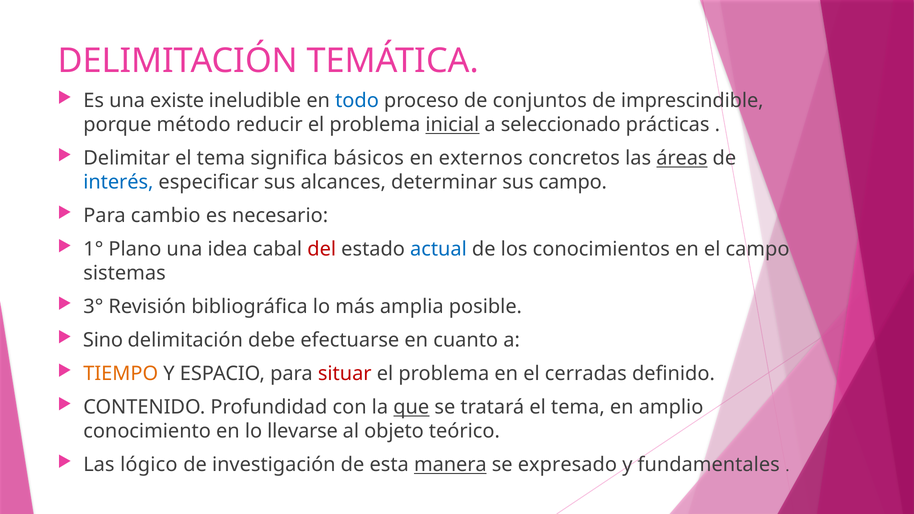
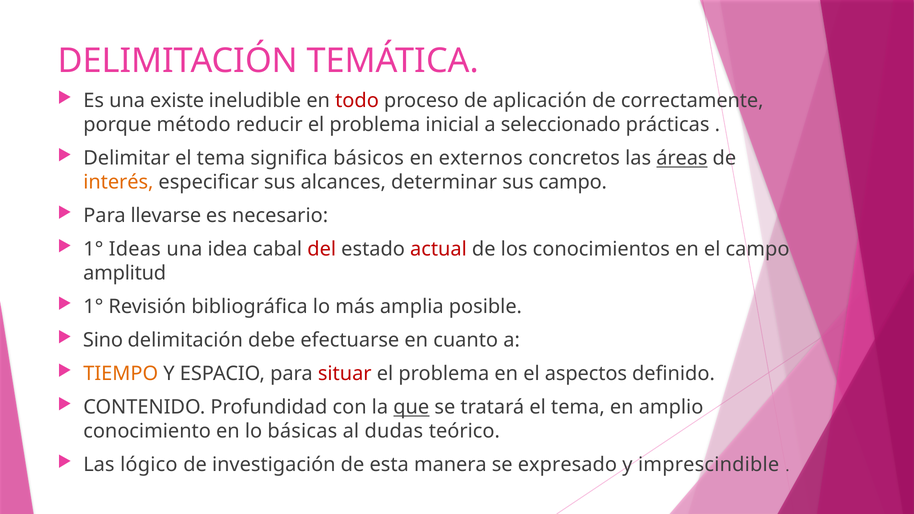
todo colour: blue -> red (357, 101)
conjuntos: conjuntos -> aplicación (540, 101)
imprescindible: imprescindible -> correctamente (692, 101)
inicial underline: present -> none (452, 125)
interés colour: blue -> orange (118, 182)
cambio: cambio -> llevarse (166, 216)
Plano: Plano -> Ideas (135, 249)
actual colour: blue -> red (438, 249)
sistemas: sistemas -> amplitud (125, 273)
3°: 3° -> 1° (93, 307)
cerradas: cerradas -> aspectos (586, 374)
llevarse: llevarse -> básicas (302, 431)
objeto: objeto -> dudas (394, 431)
manera underline: present -> none (450, 465)
fundamentales: fundamentales -> imprescindible (709, 465)
